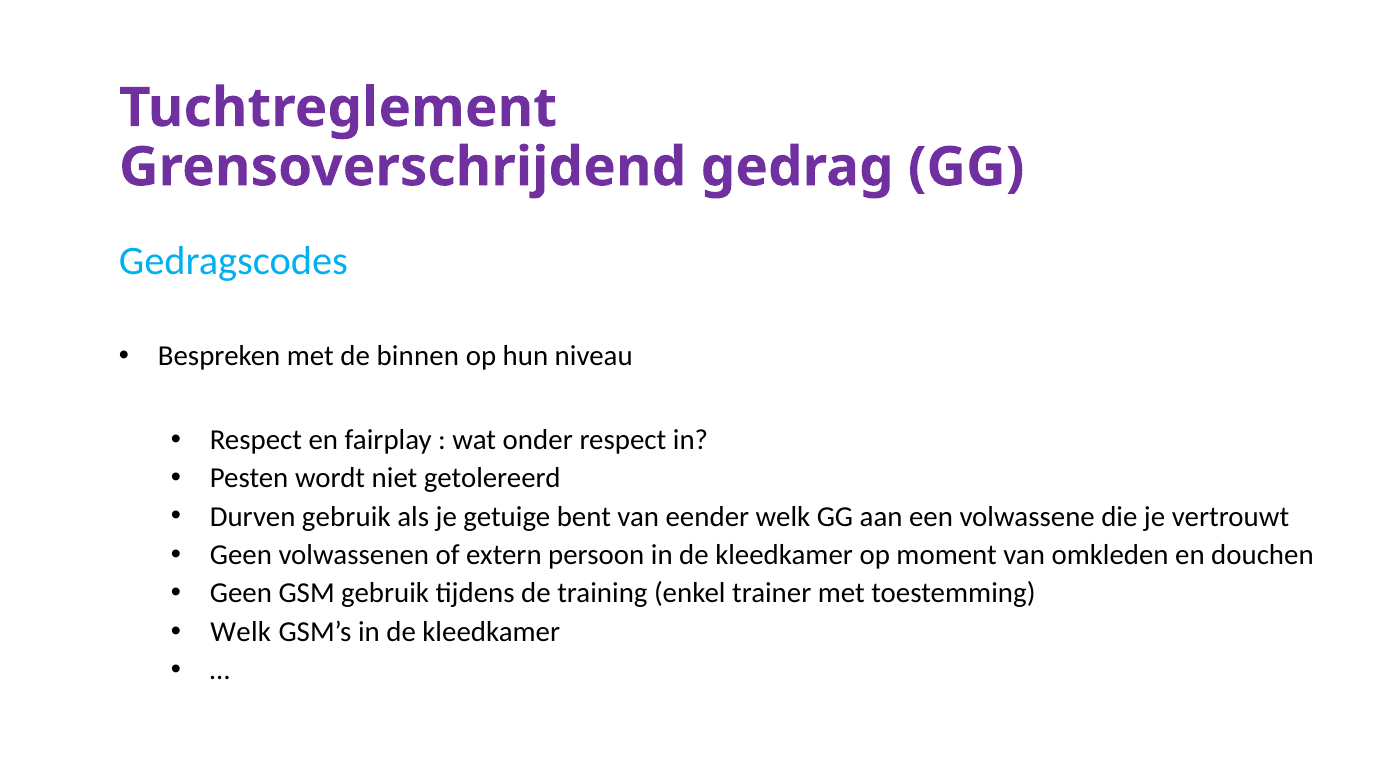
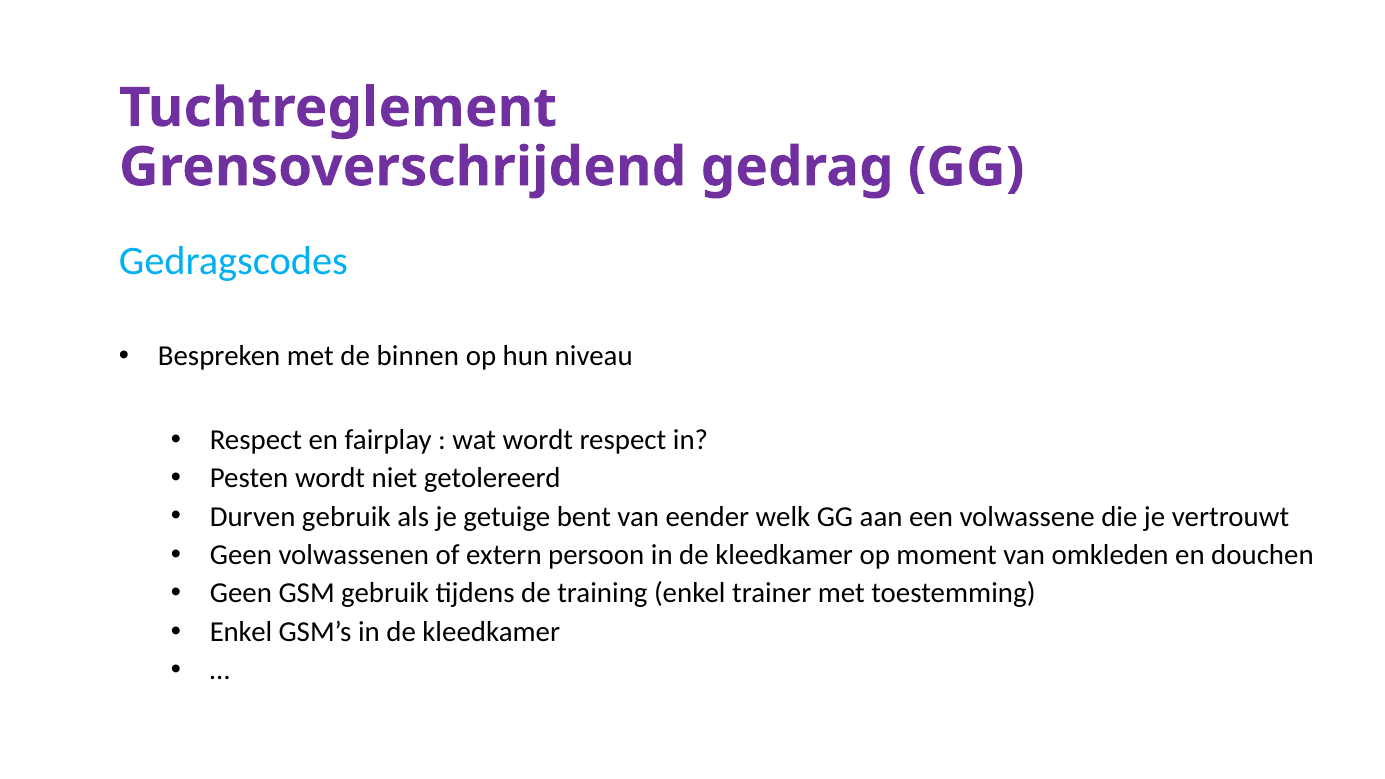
wat onder: onder -> wordt (538, 440)
Welk: Welk -> Enkel (241, 632)
